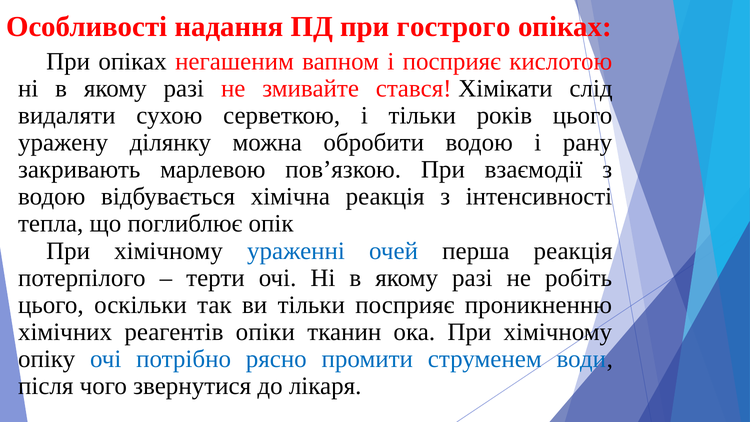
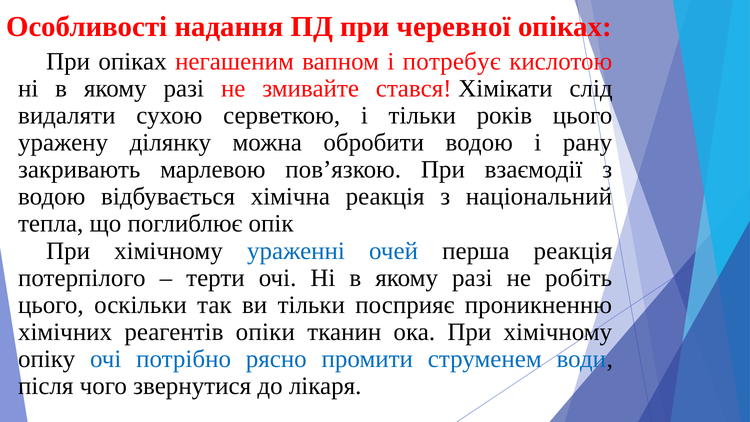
гострого: гострого -> черевної (454, 27)
і посприяє: посприяє -> потребує (452, 62)
інтенсивності: інтенсивності -> національний (539, 197)
